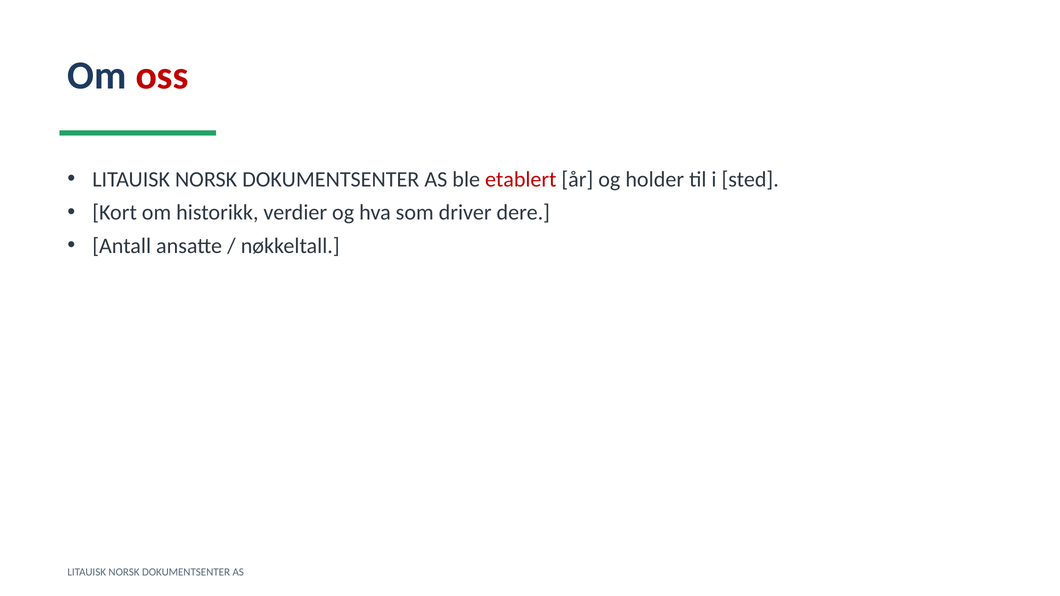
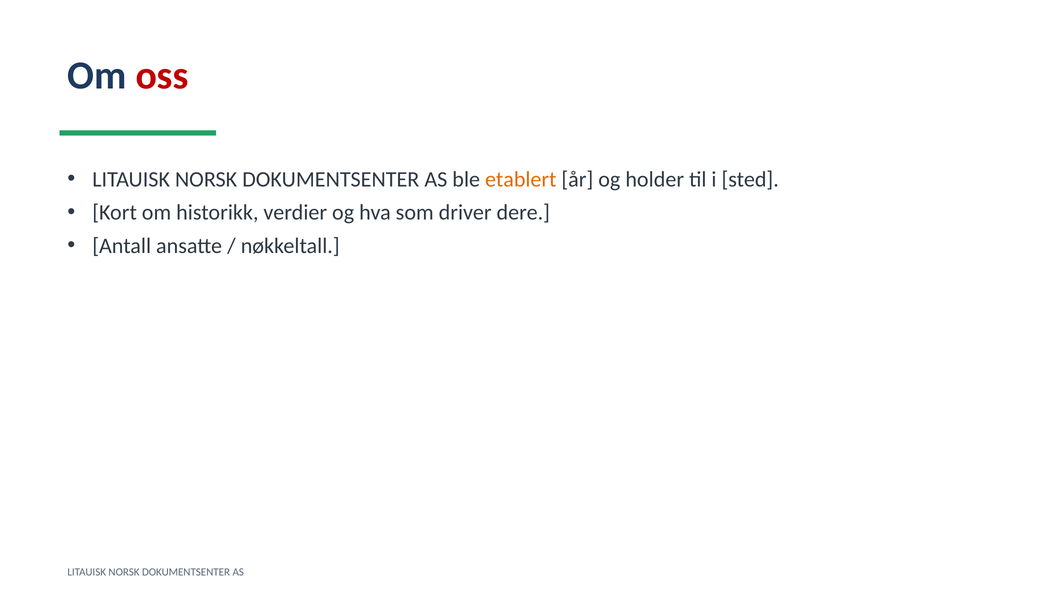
etablert colour: red -> orange (521, 180)
